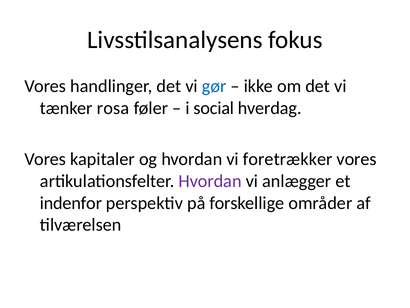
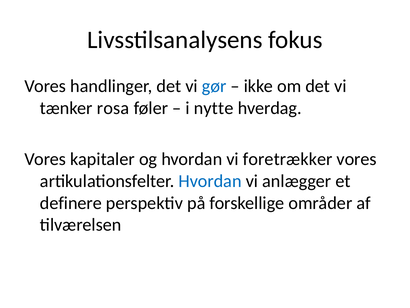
social: social -> nytte (214, 108)
Hvordan colour: purple -> blue (210, 181)
indenfor: indenfor -> definere (71, 203)
